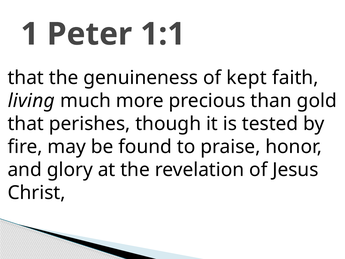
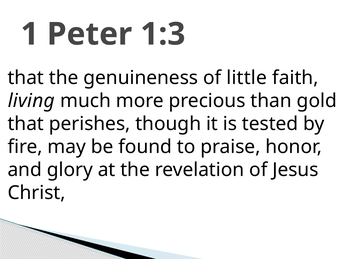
1:1: 1:1 -> 1:3 (163, 34)
kept: kept -> little (247, 78)
